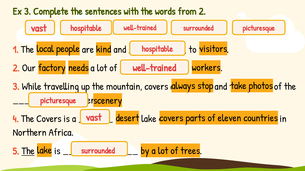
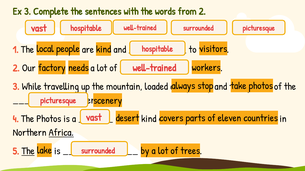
mountain covers: covers -> loaded (156, 87)
The Covers: Covers -> Photos (49, 119)
lake: lake -> kind (149, 119)
Africa underline: none -> present (61, 133)
